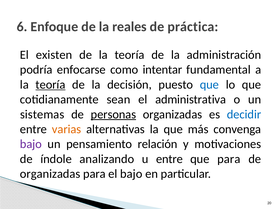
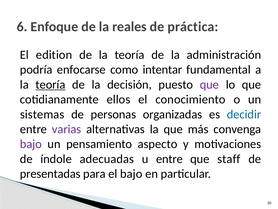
existen: existen -> edition (54, 55)
que colour: blue -> purple (209, 84)
sean: sean -> ellos (118, 99)
administrativa: administrativa -> conocimiento (190, 99)
personas underline: present -> none (113, 114)
varias colour: orange -> purple (67, 129)
relación: relación -> aspecto (158, 144)
analizando: analizando -> adecuadas (107, 159)
que para: para -> staff (229, 159)
organizadas: organizadas -> presentadas (50, 173)
